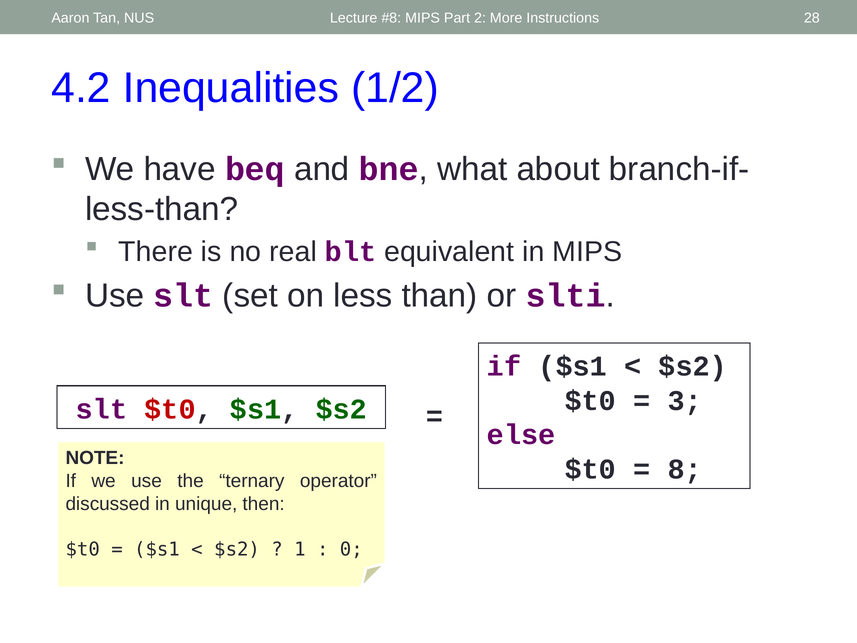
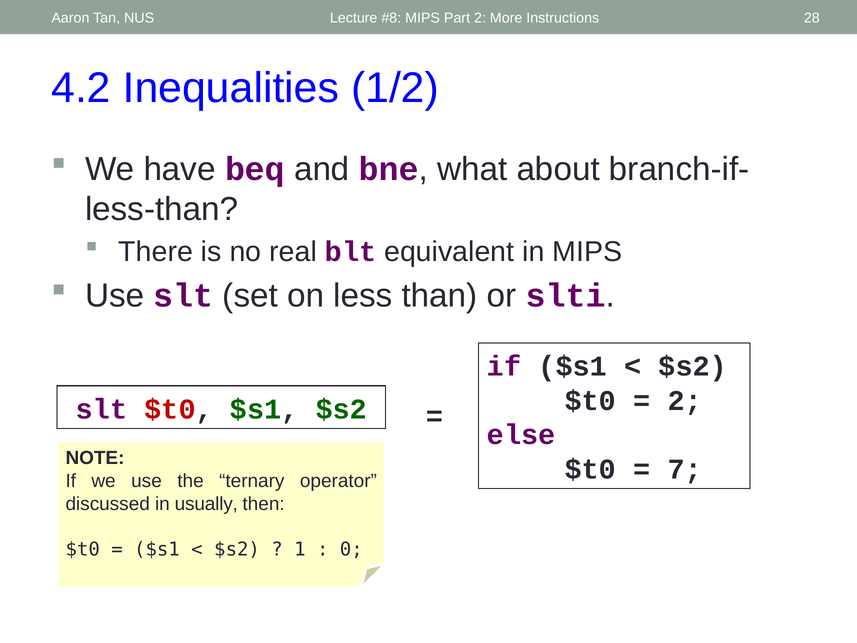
3: 3 -> 2 (685, 400)
8: 8 -> 7 (685, 469)
unique: unique -> usually (206, 504)
